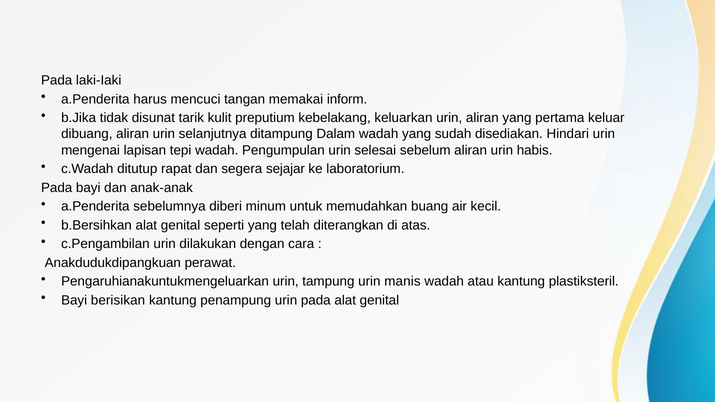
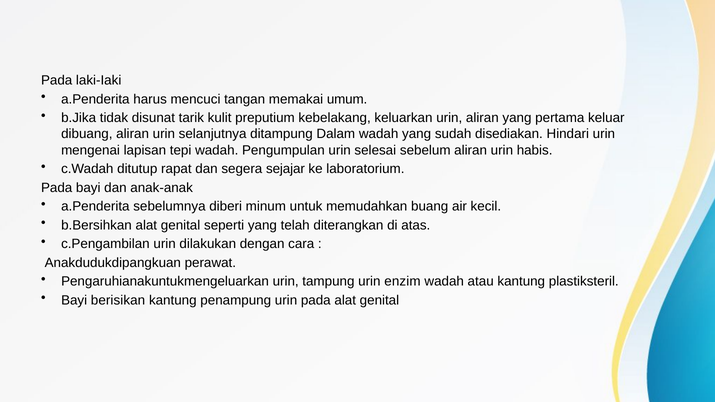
inform: inform -> umum (347, 99)
manis: manis -> enzim (402, 282)
